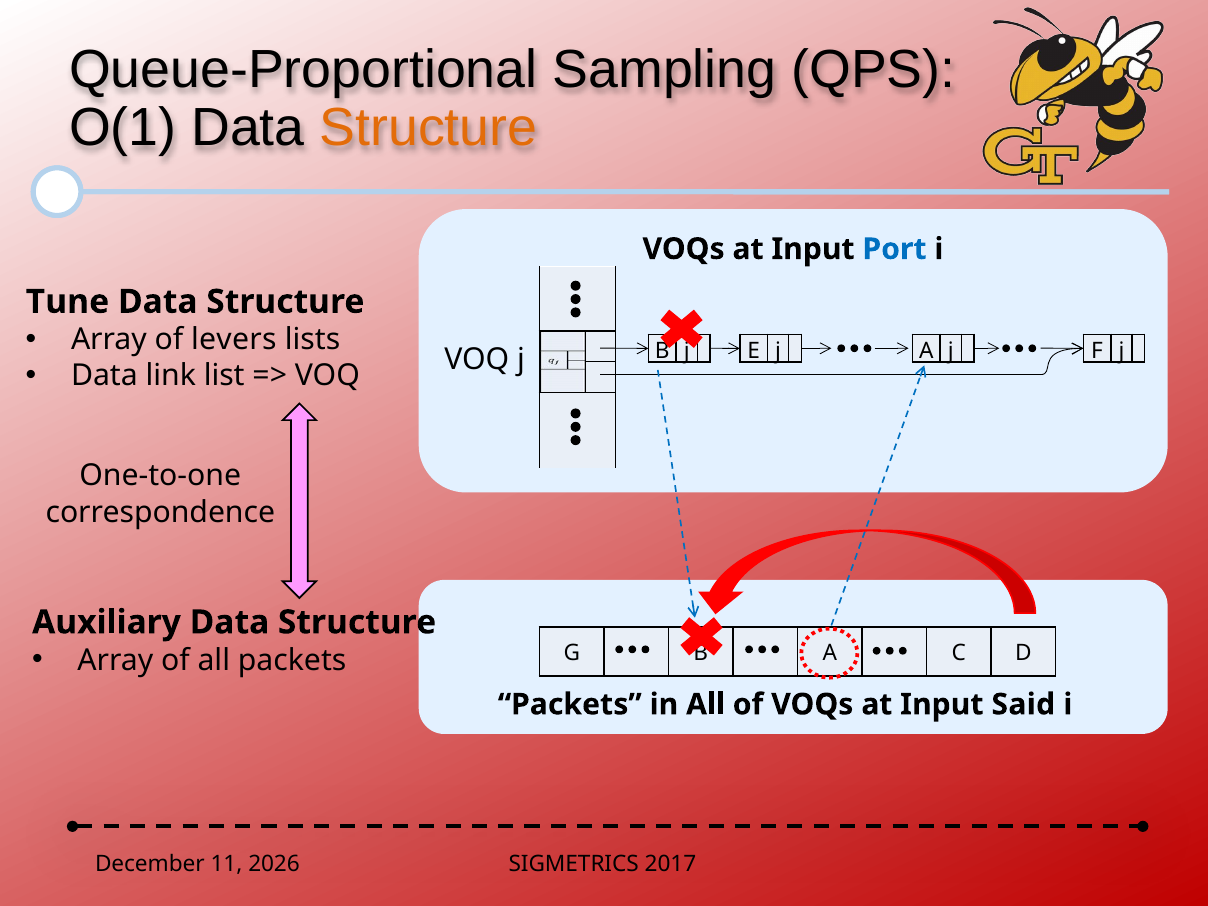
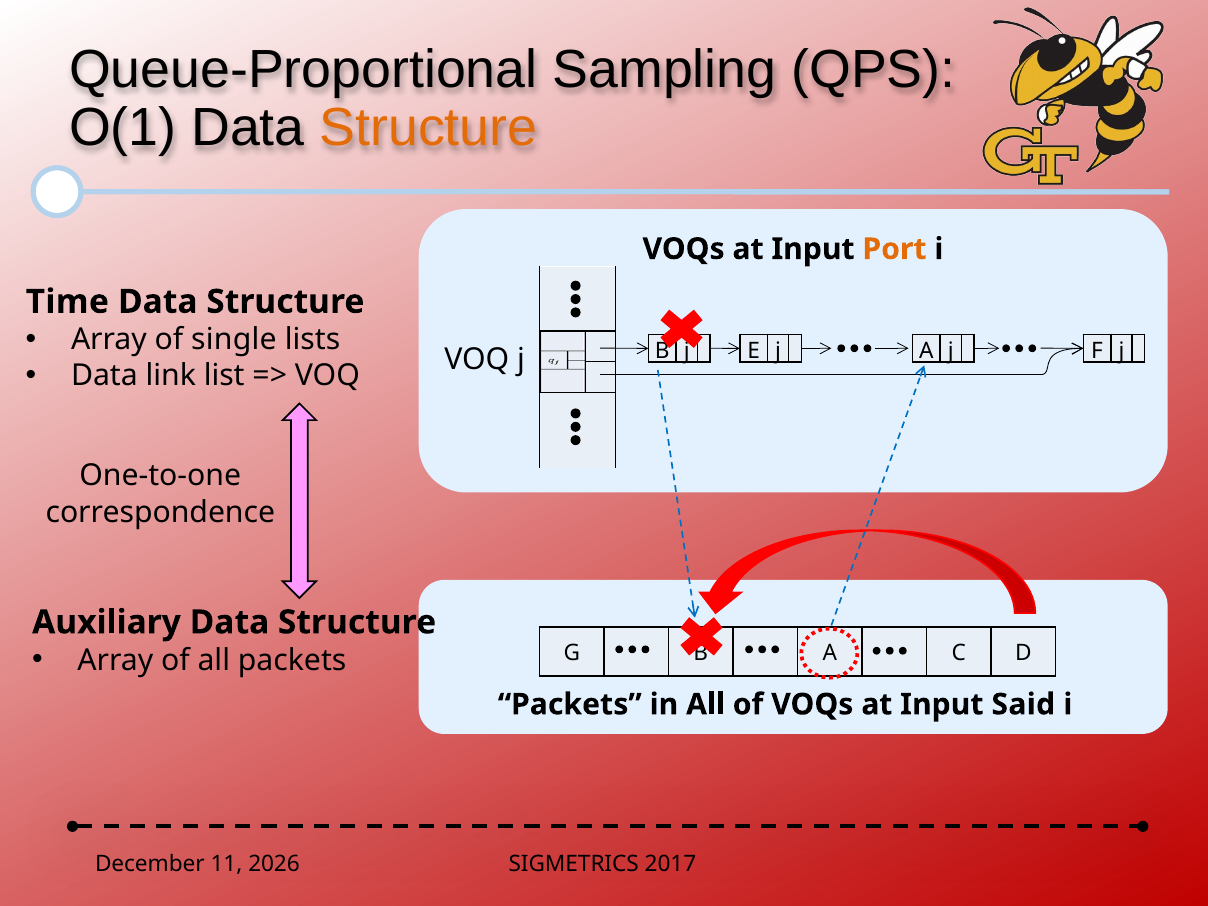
Port colour: blue -> orange (895, 249)
Tune: Tune -> Time (67, 302)
levers: levers -> single (234, 340)
